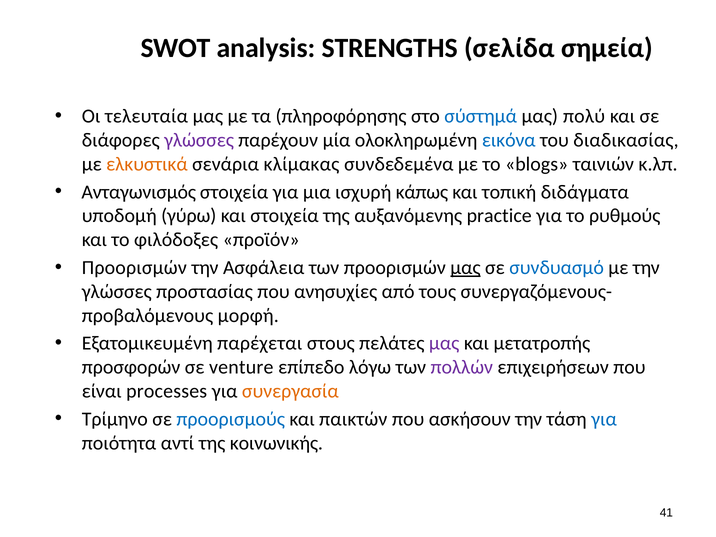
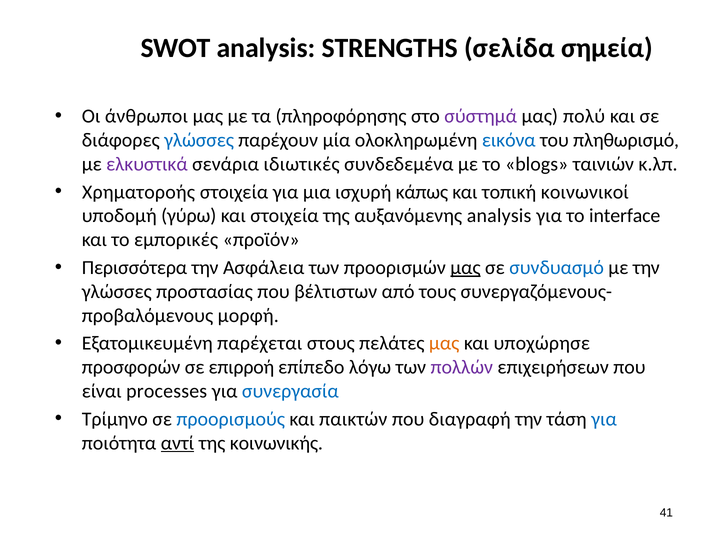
τελευταία: τελευταία -> άνθρωποι (146, 116)
σύστημά colour: blue -> purple (481, 116)
γλώσσες colour: purple -> blue (199, 140)
διαδικασίας: διαδικασίας -> πληθωρισμό (626, 140)
ελκυστικά colour: orange -> purple (147, 164)
κλίμακας: κλίμακας -> ιδιωτικές (301, 164)
Ανταγωνισμός: Ανταγωνισμός -> Χρηματοροής (139, 192)
διδάγματα: διδάγματα -> κοινωνικοί (585, 192)
αυξανόμενης practice: practice -> analysis (499, 216)
ρυθμούς: ρυθμούς -> interface (625, 216)
φιλόδοξες: φιλόδοξες -> εμπορικές (176, 240)
Προορισμών: Προορισμών -> Περισσότερα (134, 268)
ανησυχίες: ανησυχίες -> βέλτιστων (336, 292)
μας colour: purple -> orange (444, 343)
μετατροπής: μετατροπής -> υποχώρησε (542, 343)
venture: venture -> επιρροή (241, 367)
συνεργασία colour: orange -> blue (290, 391)
ασκήσουν: ασκήσουν -> διαγραφή (470, 419)
αντί underline: none -> present (177, 443)
